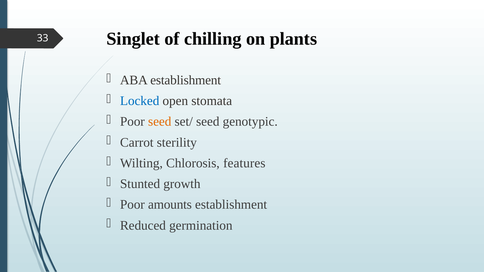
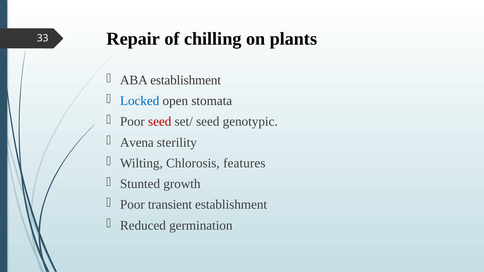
Singlet: Singlet -> Repair (133, 39)
seed colour: orange -> red (160, 122)
Carrot: Carrot -> Avena (137, 143)
amounts: amounts -> transient (170, 205)
